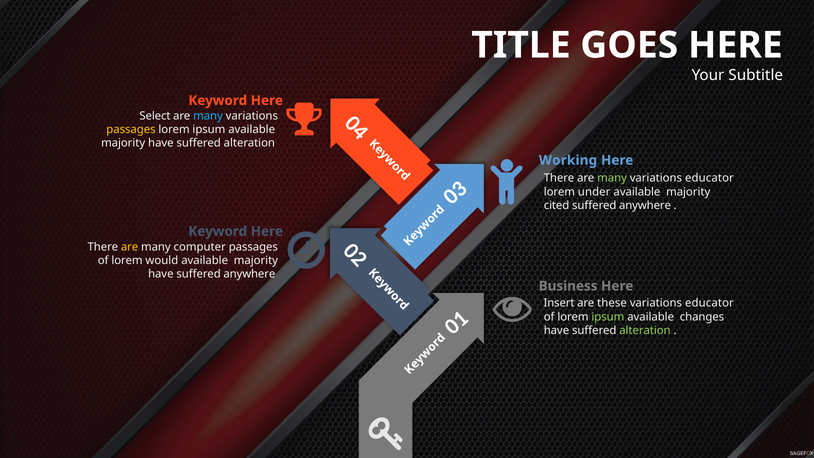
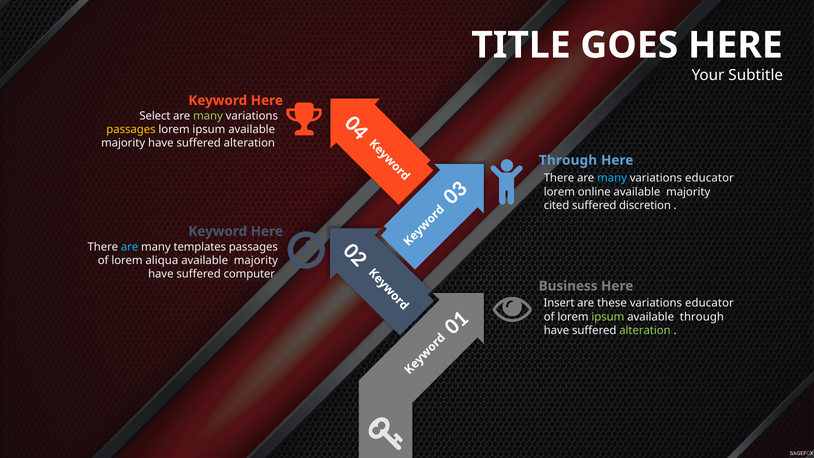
many colour: light blue -> light green (208, 116)
Working: Working -> Through (568, 160)
many colour: light green -> light blue (612, 178)
under: under -> online (594, 192)
anywhere: anywhere -> discretion (645, 205)
are colour: yellow -> light blue (130, 247)
computer: computer -> templates (200, 247)
would: would -> aliqua (162, 260)
have suffered anywhere: anywhere -> computer (249, 274)
available changes: changes -> through (702, 317)
